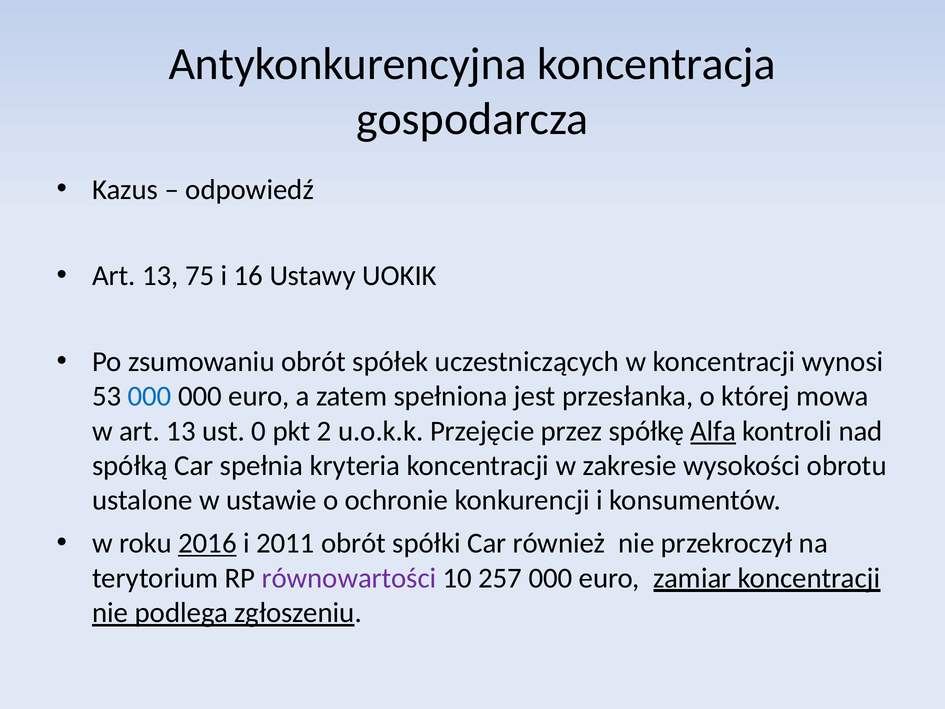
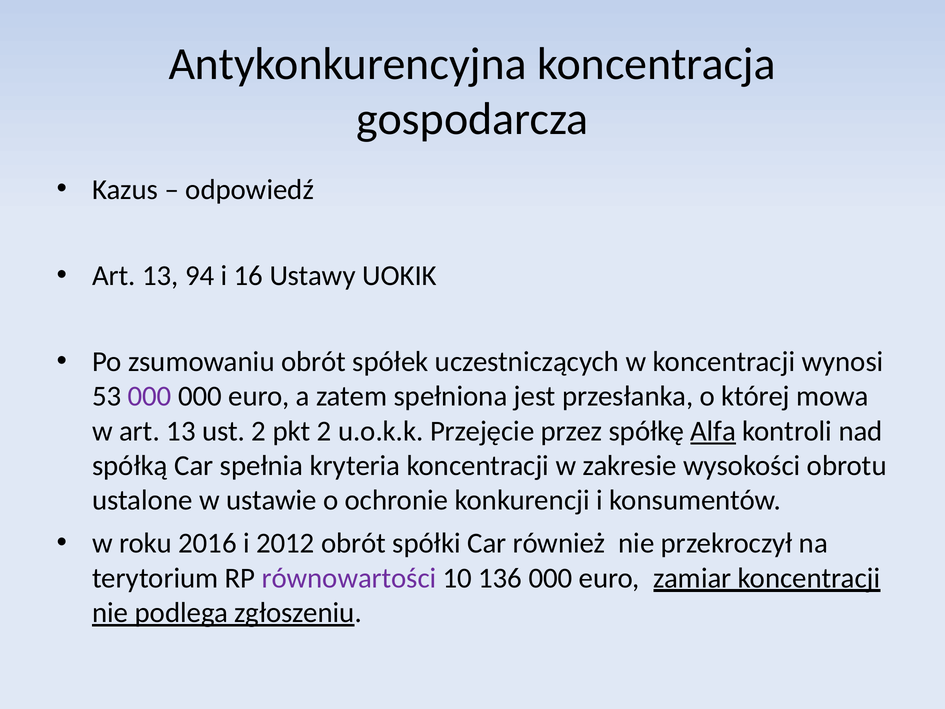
75: 75 -> 94 (200, 276)
000 colour: blue -> purple (150, 396)
ust 0: 0 -> 2 (259, 431)
2016 underline: present -> none (207, 543)
2011: 2011 -> 2012 (285, 543)
257: 257 -> 136 (500, 578)
